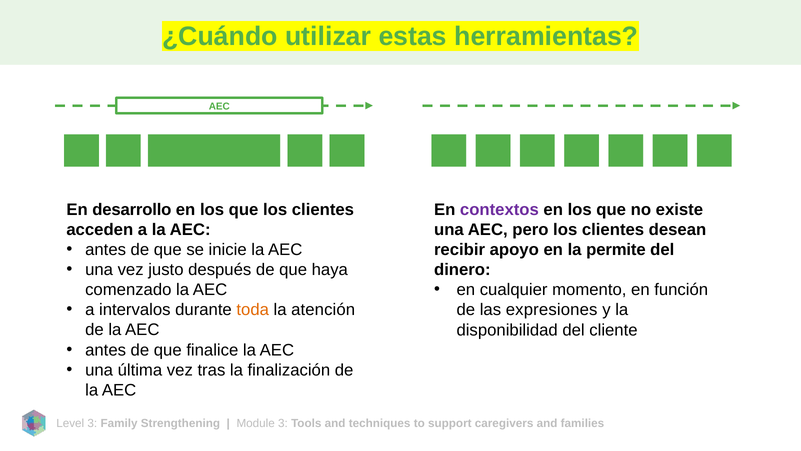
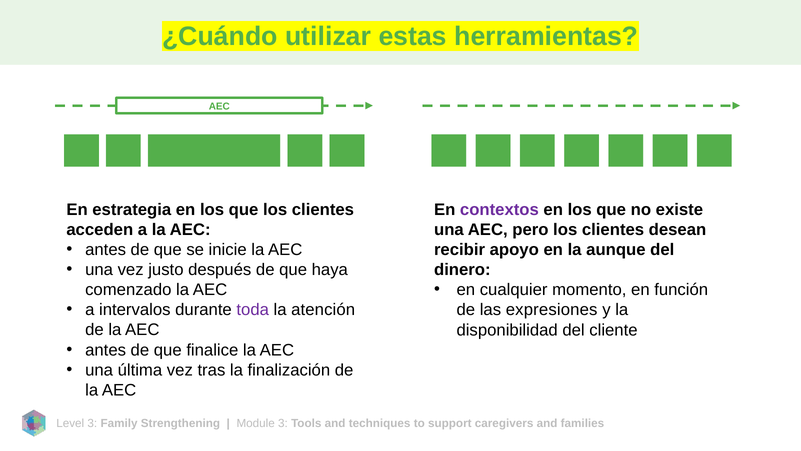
desarrollo: desarrollo -> estrategia (132, 209)
permite: permite -> aunque (616, 250)
toda colour: orange -> purple (253, 310)
